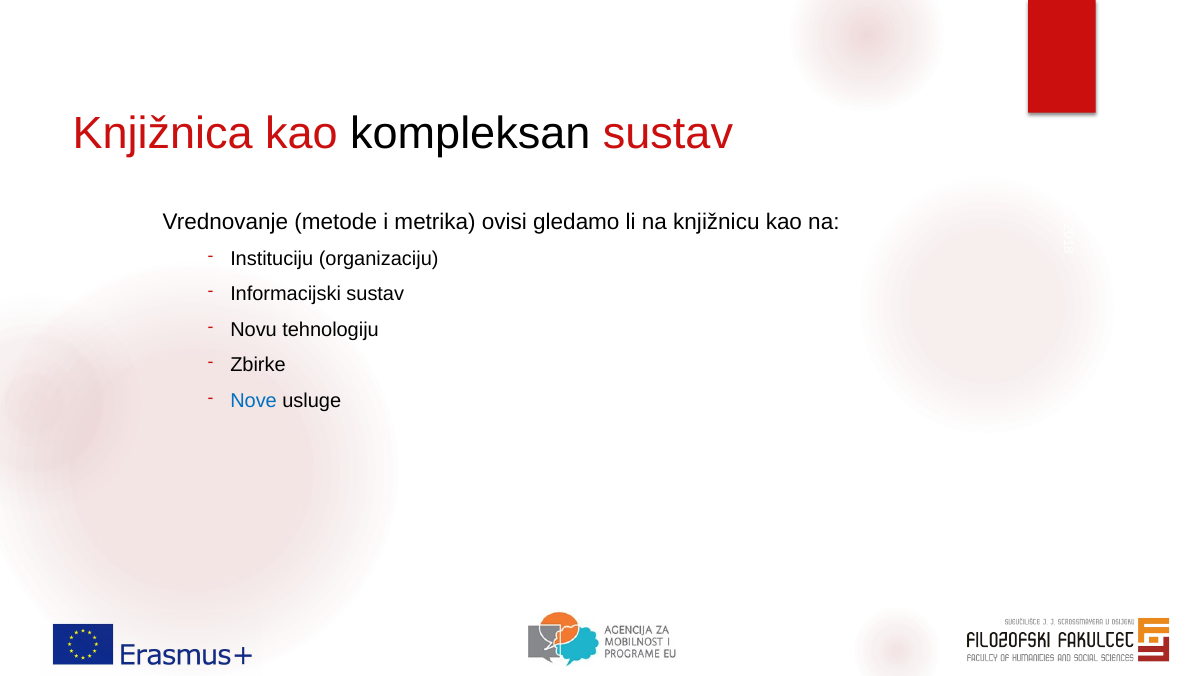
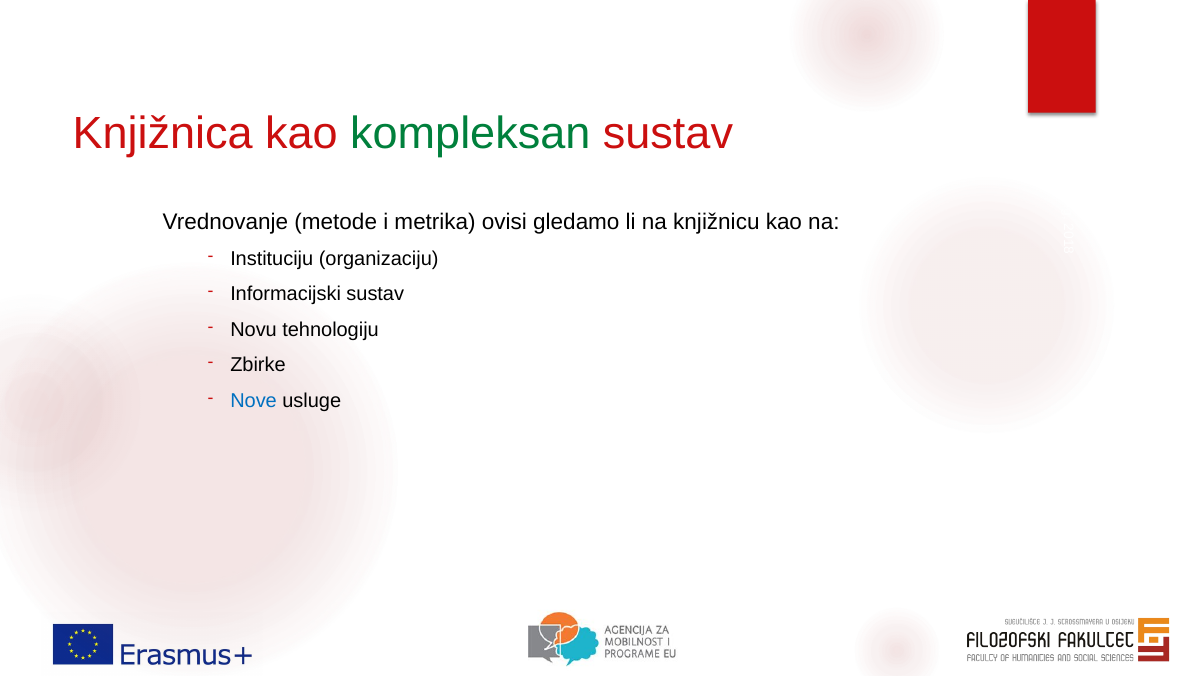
kompleksan colour: black -> green (470, 133)
